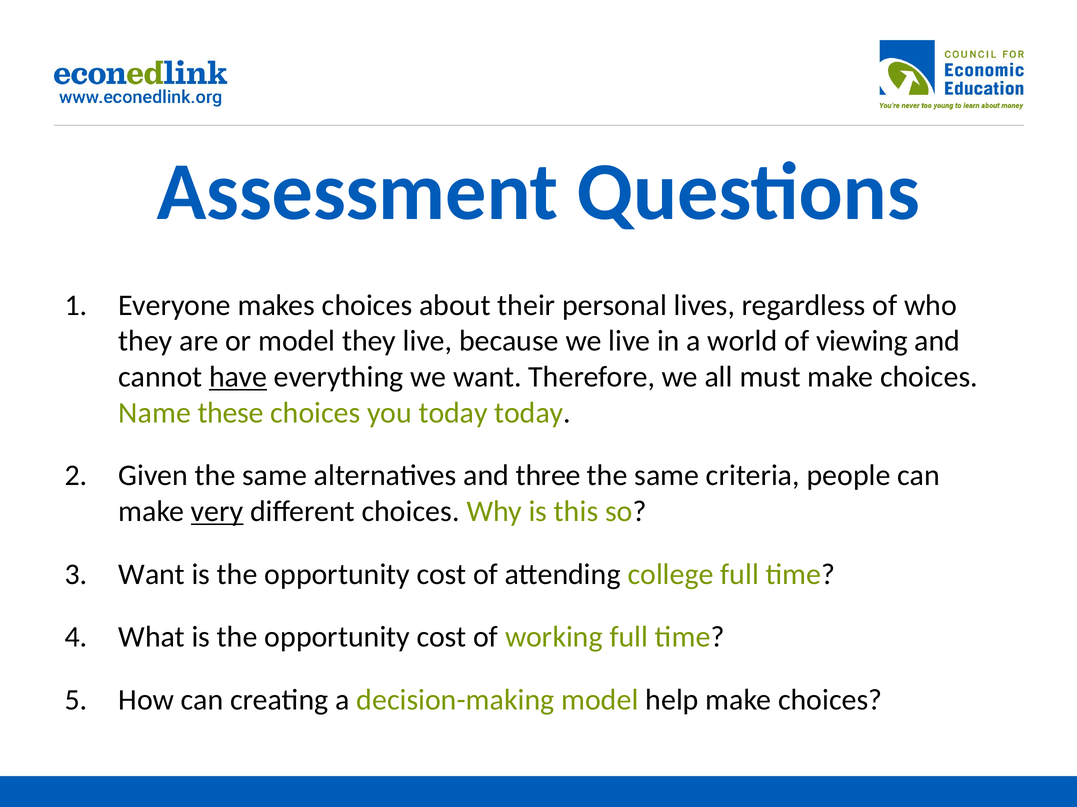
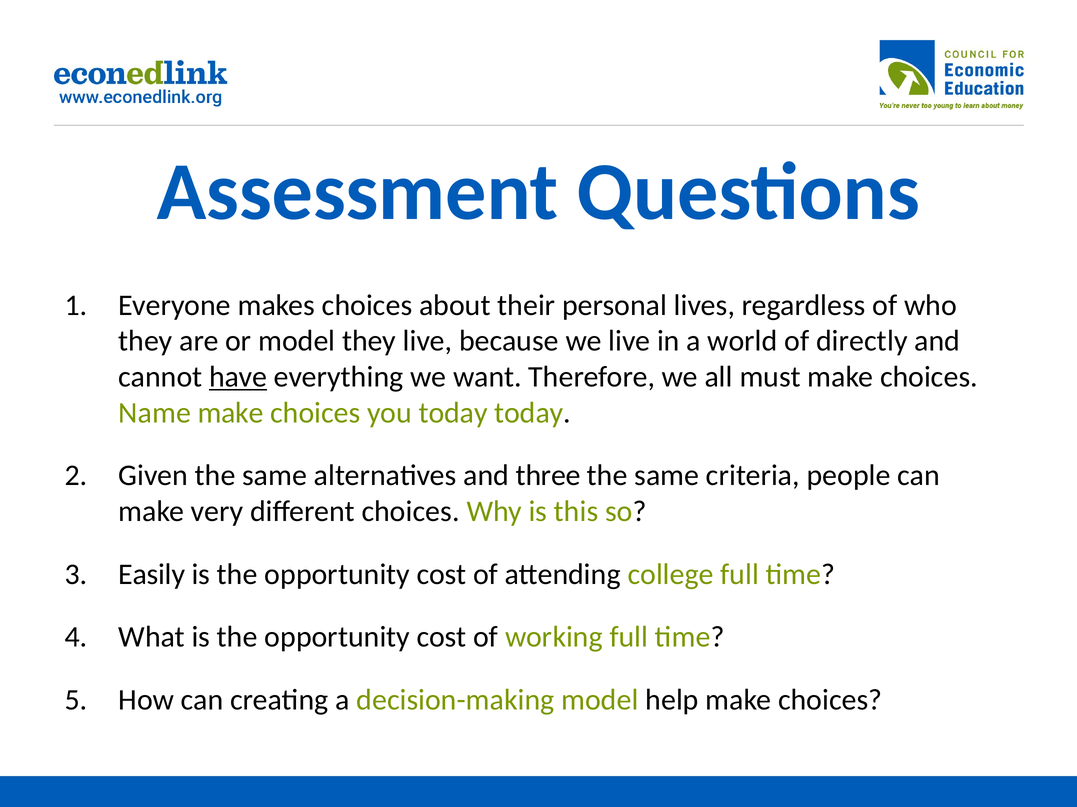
viewing: viewing -> directly (862, 341)
Name these: these -> make (231, 413)
very underline: present -> none (217, 512)
Want: Want -> Easily (152, 575)
